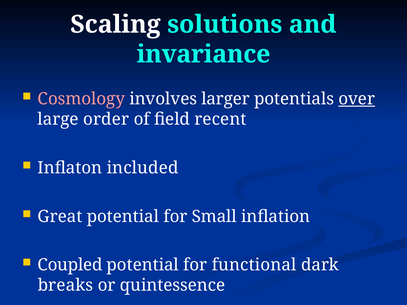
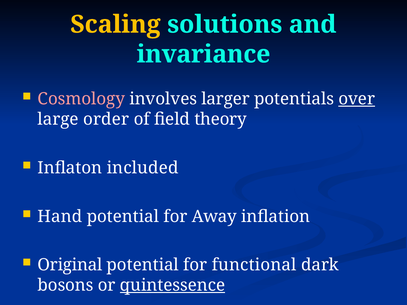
Scaling colour: white -> yellow (115, 24)
recent: recent -> theory (221, 119)
Great: Great -> Hand (60, 217)
Small: Small -> Away (214, 217)
Coupled: Coupled -> Original (70, 265)
breaks: breaks -> bosons (66, 286)
quintessence underline: none -> present (173, 286)
